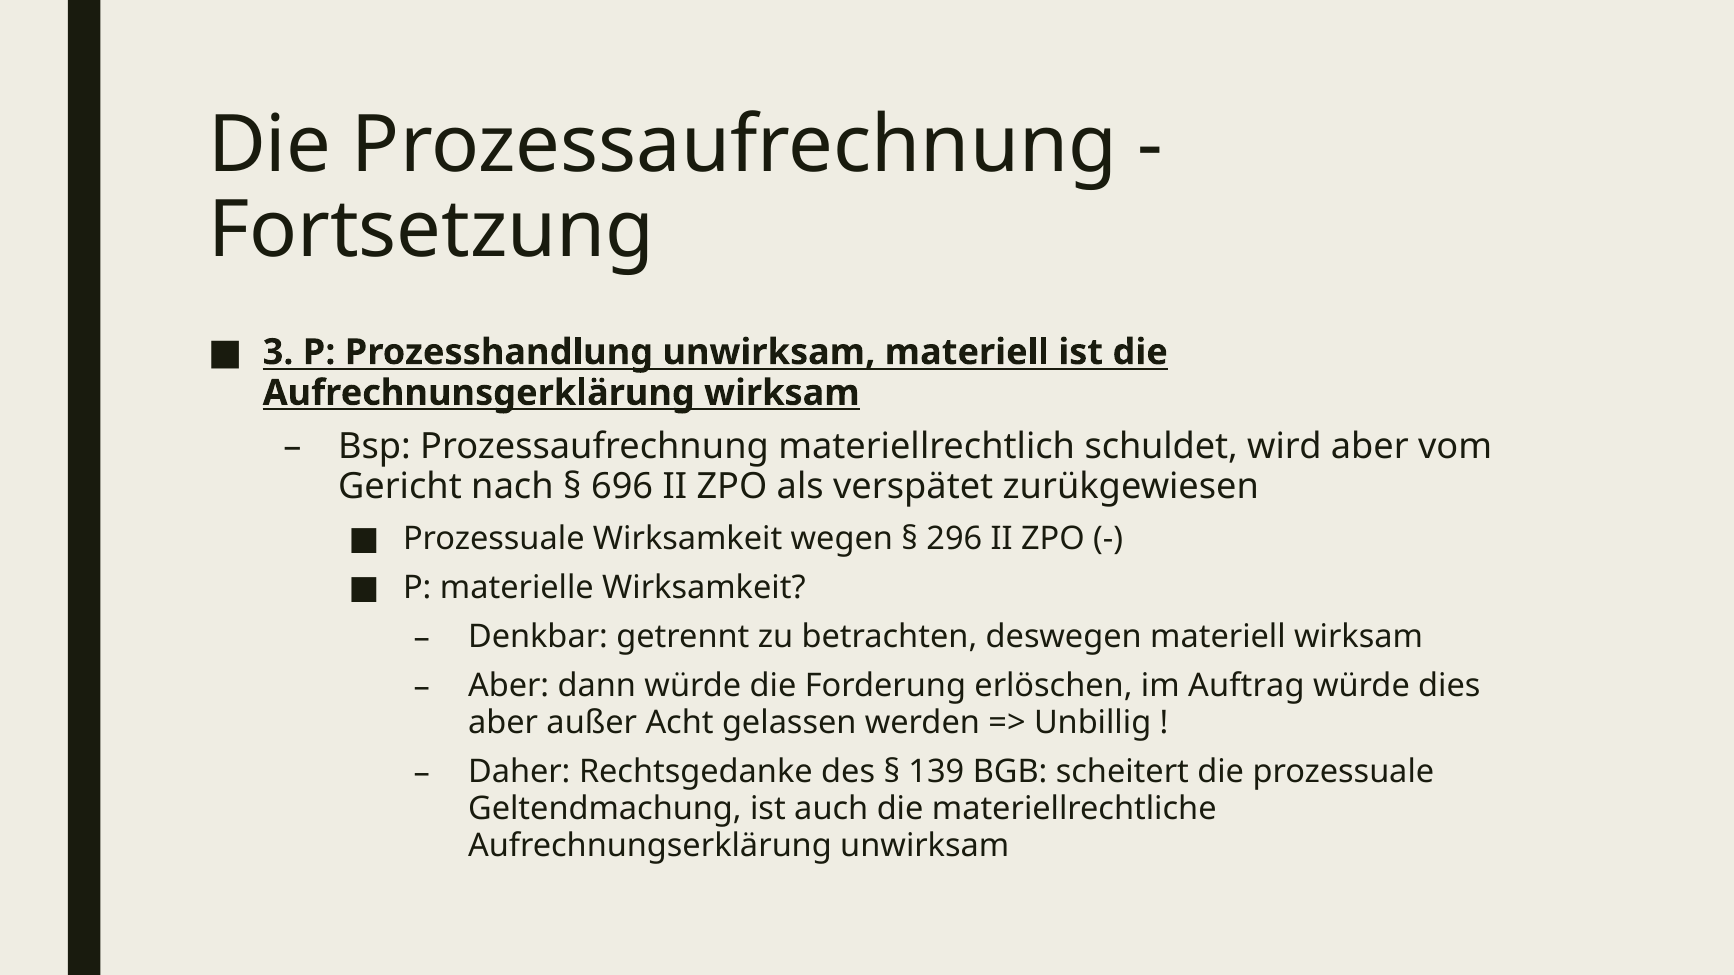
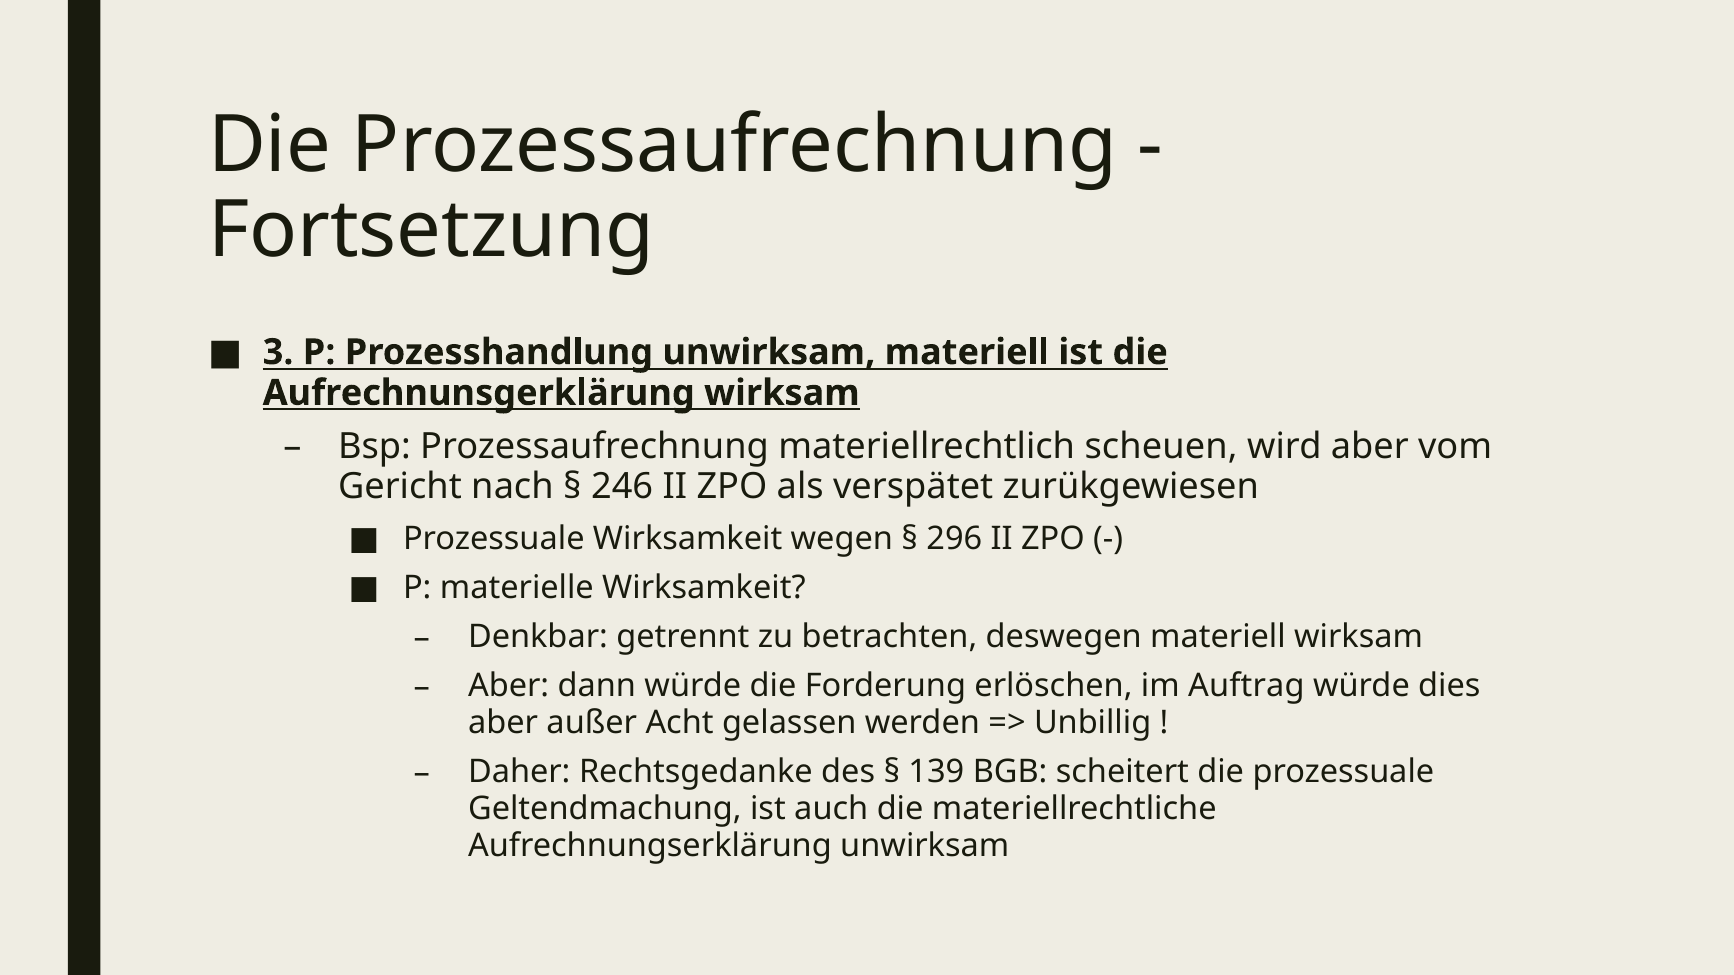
schuldet: schuldet -> scheuen (1161, 446)
696: 696 -> 246 (622, 487)
